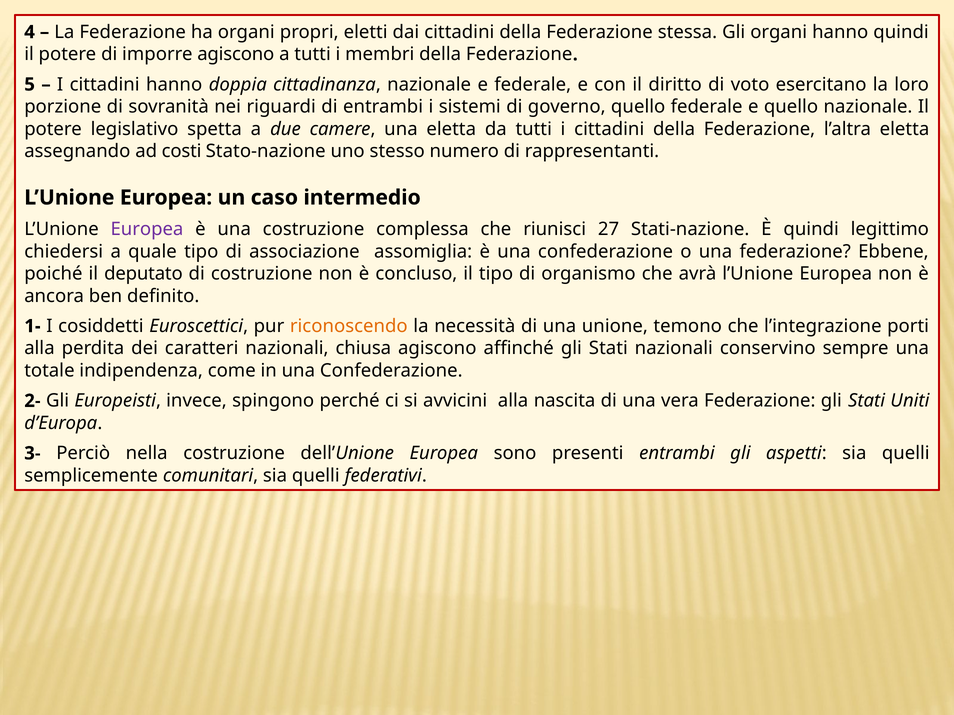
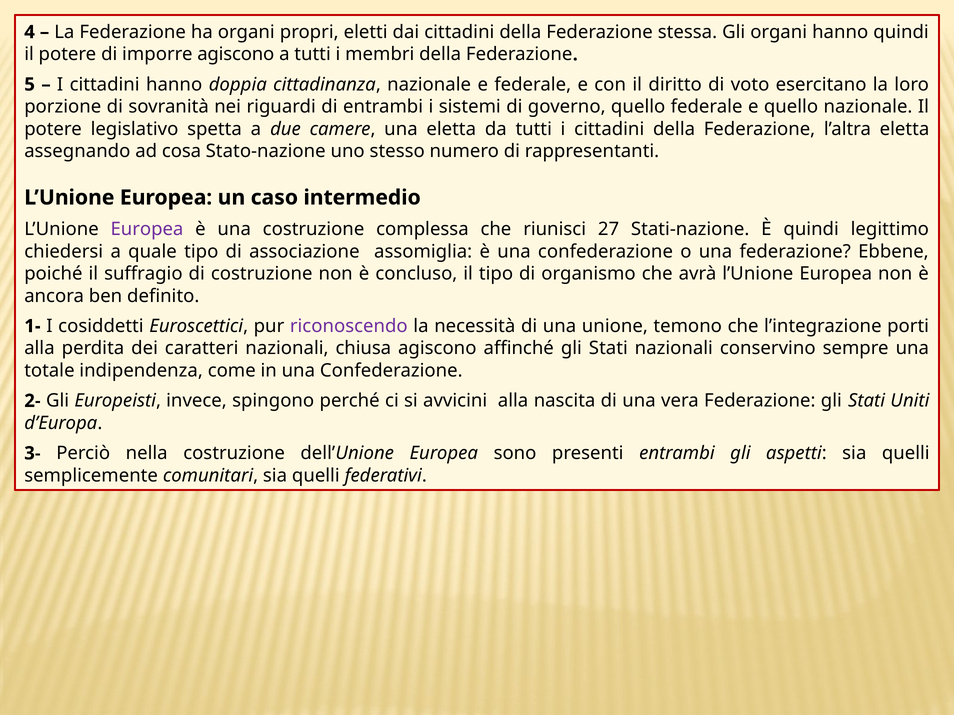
costi: costi -> cosa (182, 151)
deputato: deputato -> suffragio (143, 274)
riconoscendo colour: orange -> purple (349, 326)
